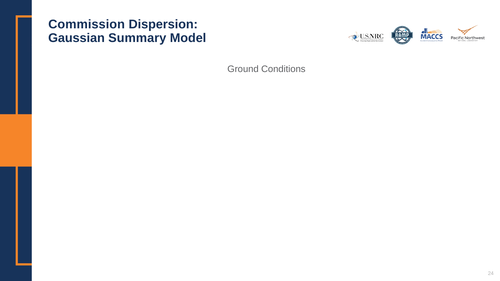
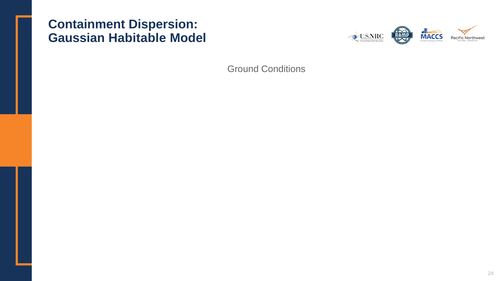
Commission: Commission -> Containment (87, 24)
Summary: Summary -> Habitable (137, 38)
